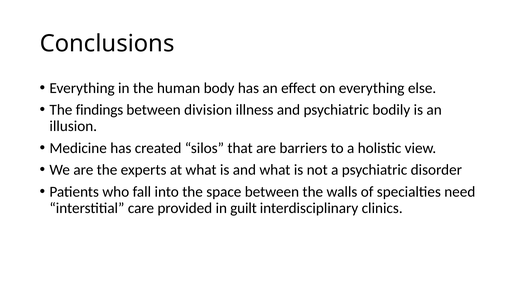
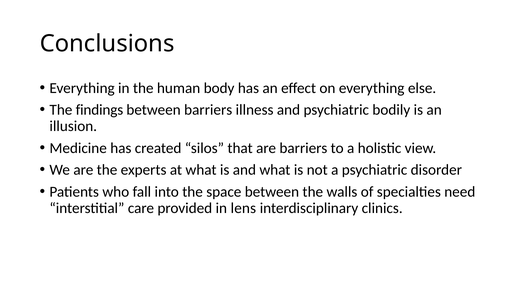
between division: division -> barriers (208, 110)
guilt: guilt -> lens (243, 208)
